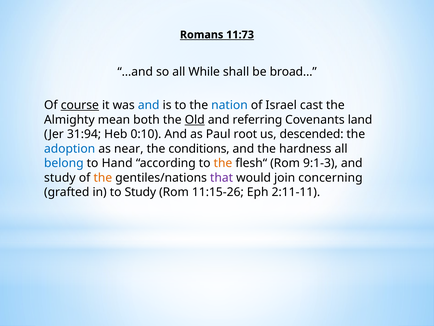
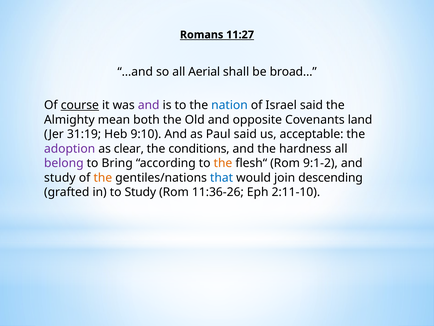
11:73: 11:73 -> 11:27 (240, 35)
While: While -> Aerial (204, 72)
and colour: blue -> purple (149, 105)
Israel cast: cast -> said (311, 105)
Old underline: present -> none (195, 120)
referring: referring -> opposite (257, 120)
31:94: 31:94 -> 31:19 (84, 134)
0:10: 0:10 -> 9:10 (146, 134)
Paul root: root -> said (245, 134)
descended: descended -> acceptable (312, 134)
adoption colour: blue -> purple (70, 148)
near: near -> clear (129, 148)
belong colour: blue -> purple (64, 163)
Hand: Hand -> Bring (117, 163)
9:1-3: 9:1-3 -> 9:1-2 (320, 163)
that colour: purple -> blue (222, 177)
concerning: concerning -> descending (331, 177)
11:15-26: 11:15-26 -> 11:36-26 (218, 192)
2:11-11: 2:11-11 -> 2:11-10 (296, 192)
